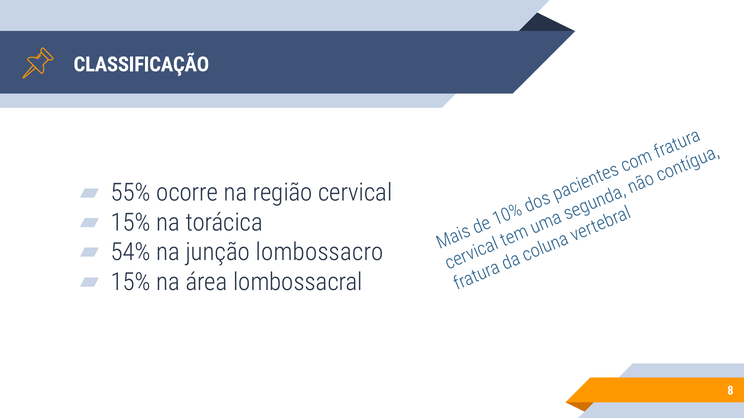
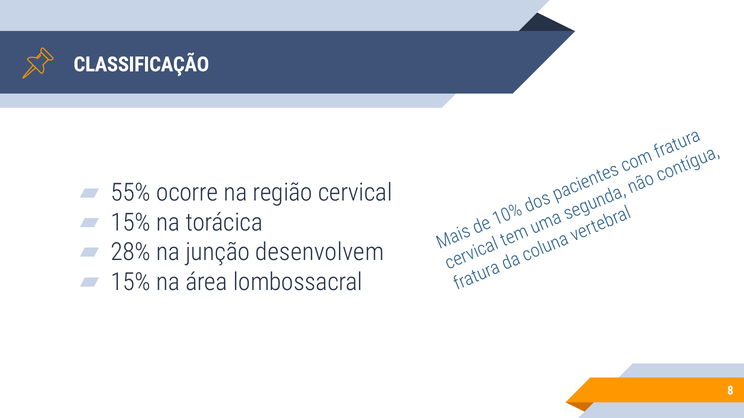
54%: 54% -> 28% (131, 253)
lombossacro: lombossacro -> desenvolvem (320, 253)
